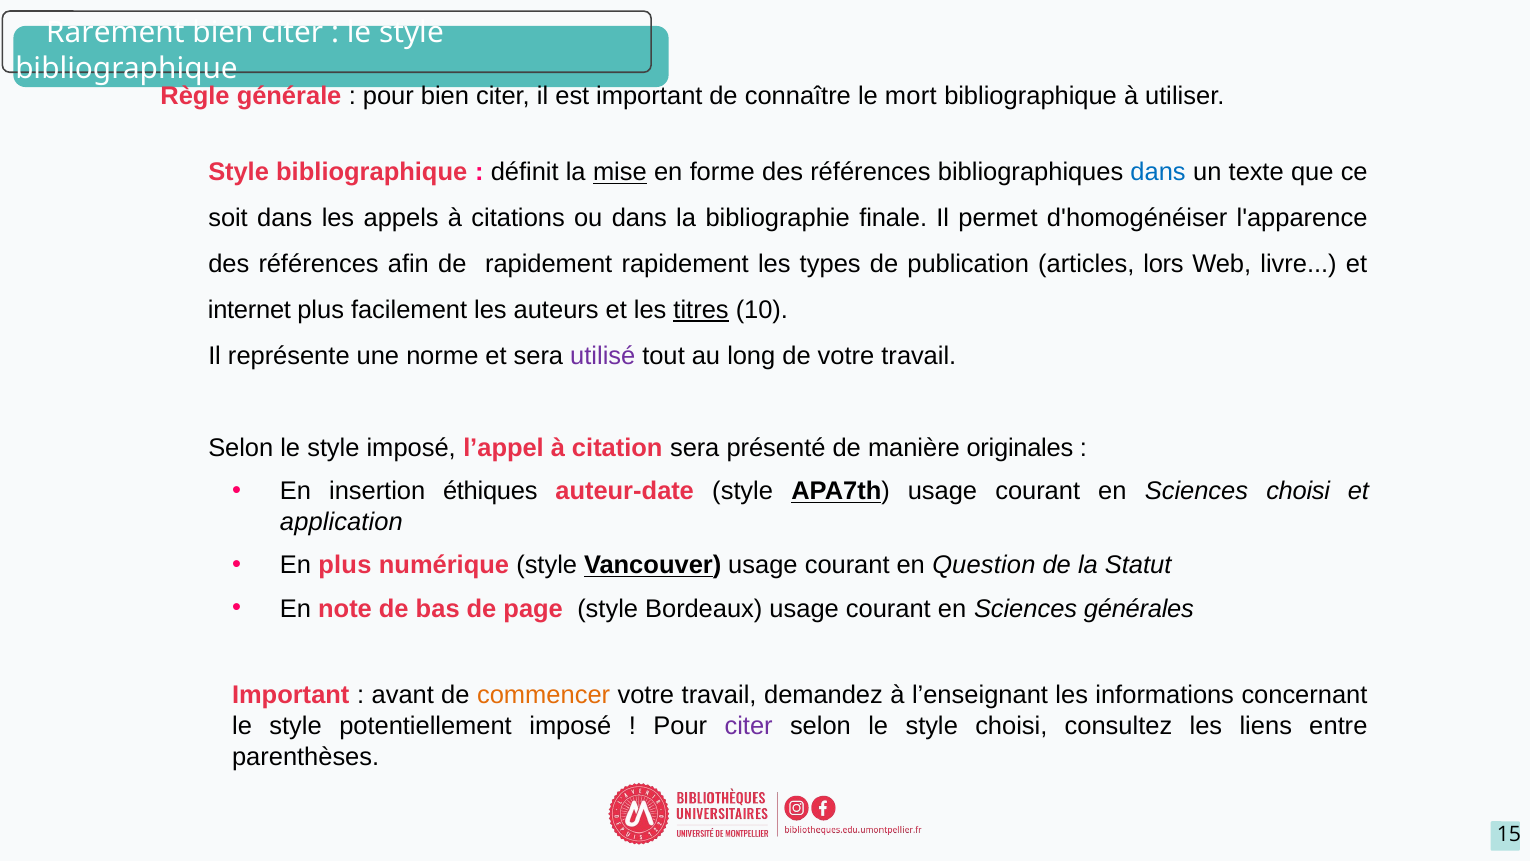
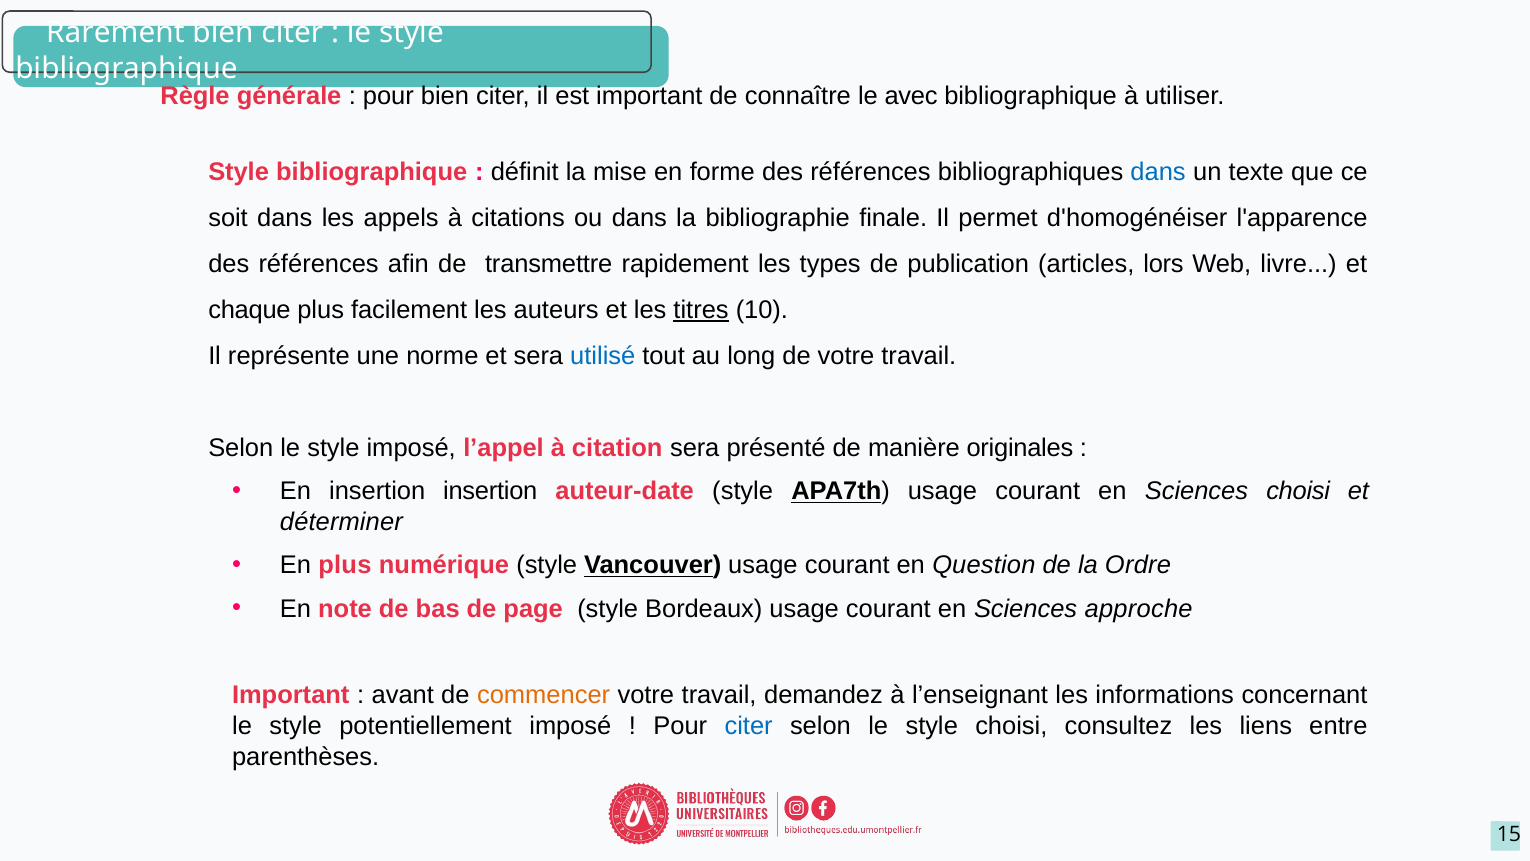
mort: mort -> avec (911, 96)
mise underline: present -> none (620, 172)
de rapidement: rapidement -> transmettre (549, 264)
internet: internet -> chaque (249, 310)
utilisé colour: purple -> blue (603, 356)
insertion éthiques: éthiques -> insertion (490, 491)
application: application -> déterminer (341, 522)
Statut: Statut -> Ordre (1138, 565)
générales: générales -> approche (1139, 608)
citer colour: purple -> blue (749, 726)
